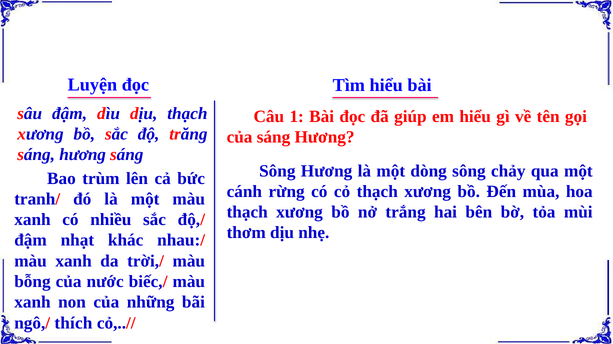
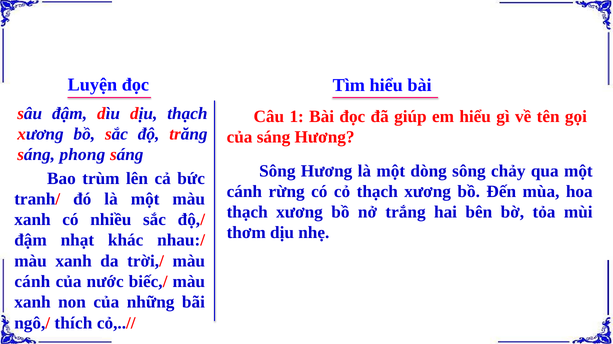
hương: hương -> phong (82, 155)
bỗng: bỗng -> cánh (32, 282)
